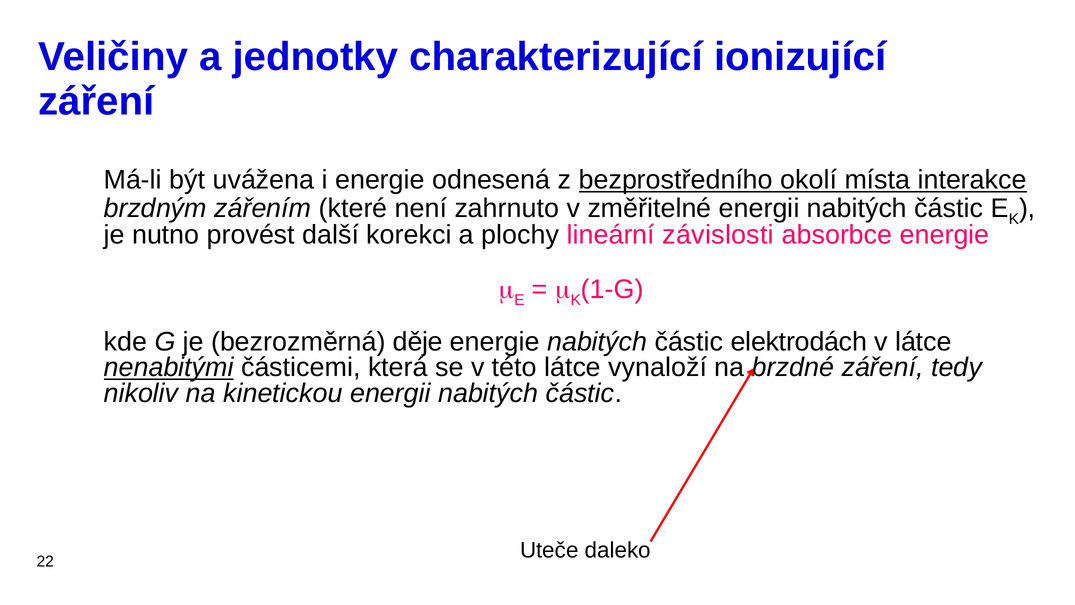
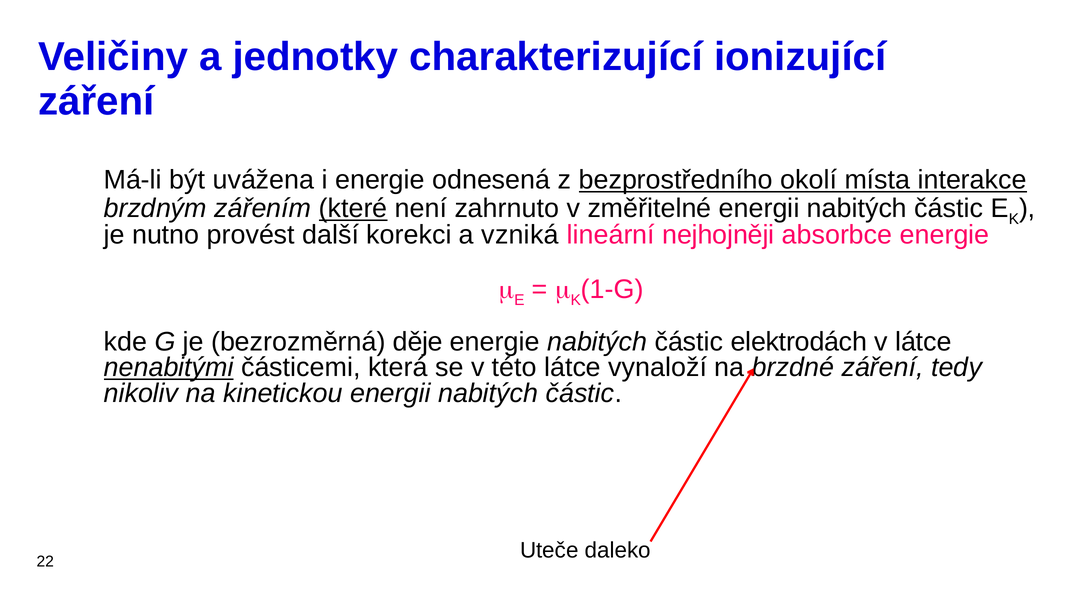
které underline: none -> present (353, 208)
plochy: plochy -> vzniká (520, 235)
závislosti: závislosti -> nejhojněji (718, 235)
